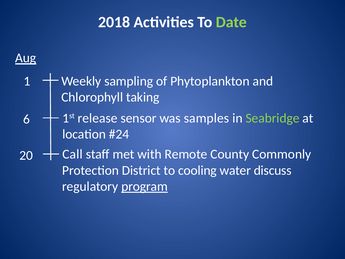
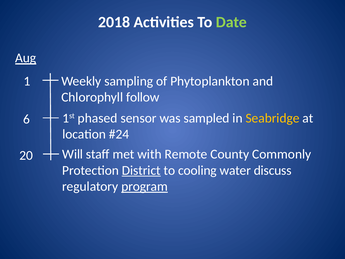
taking: taking -> follow (143, 97)
release: release -> phased (98, 118)
samples: samples -> sampled (207, 118)
Seabridge colour: light green -> yellow (273, 118)
Call: Call -> Will (73, 154)
District underline: none -> present (141, 170)
